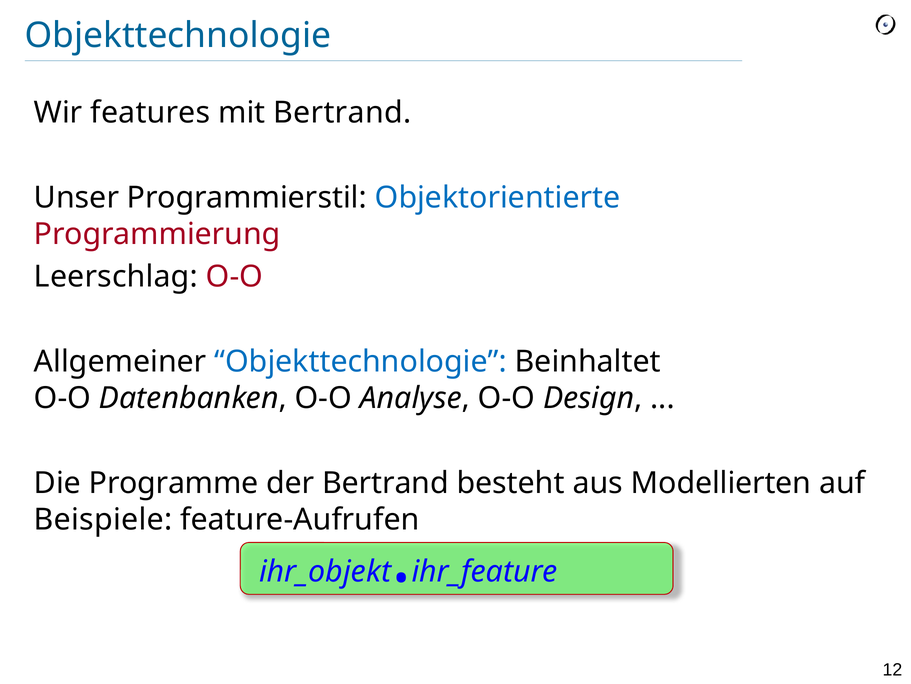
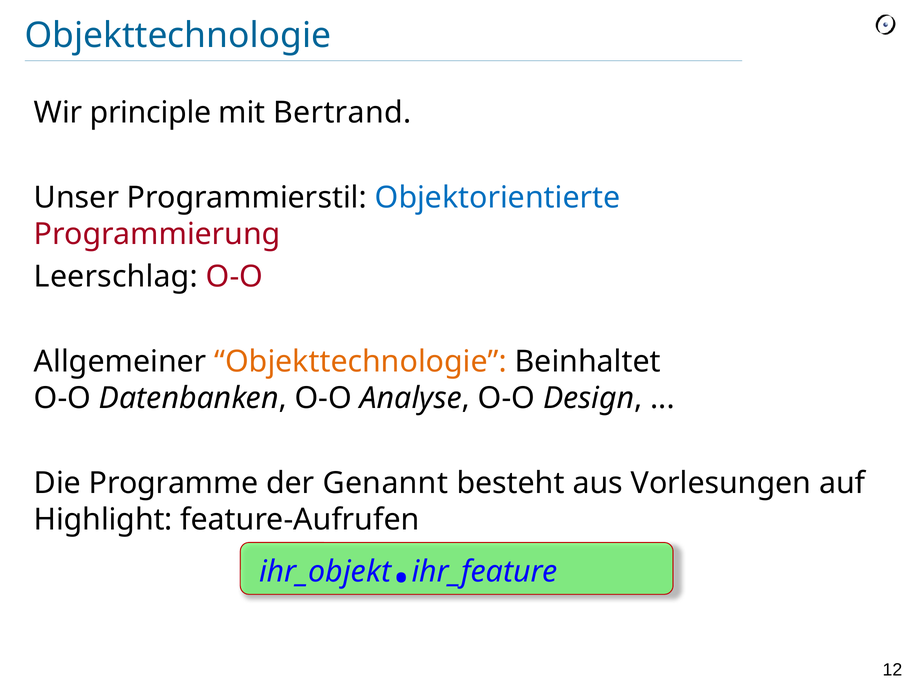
features: features -> principle (151, 112)
Objekttechnologie colour: blue -> orange (361, 361)
der Bertrand: Bertrand -> Genannt (385, 483)
Modellierten: Modellierten -> Vorlesungen (721, 483)
Beispiele: Beispiele -> Highlight (103, 519)
